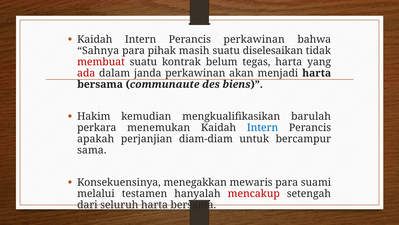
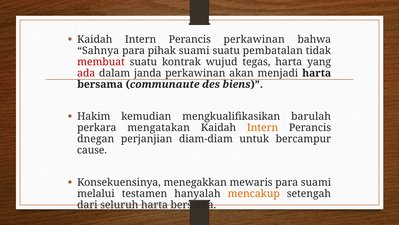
pihak masih: masih -> suami (194, 51)
diselesaikan: diselesaikan -> pembatalan (273, 51)
belum: belum -> wujud (222, 62)
menemukan: menemukan -> mengatakan (159, 127)
Intern colour: blue -> orange (263, 127)
apakah: apakah -> dnegan (96, 139)
sama: sama -> cause (92, 150)
mencakup colour: red -> orange (254, 193)
